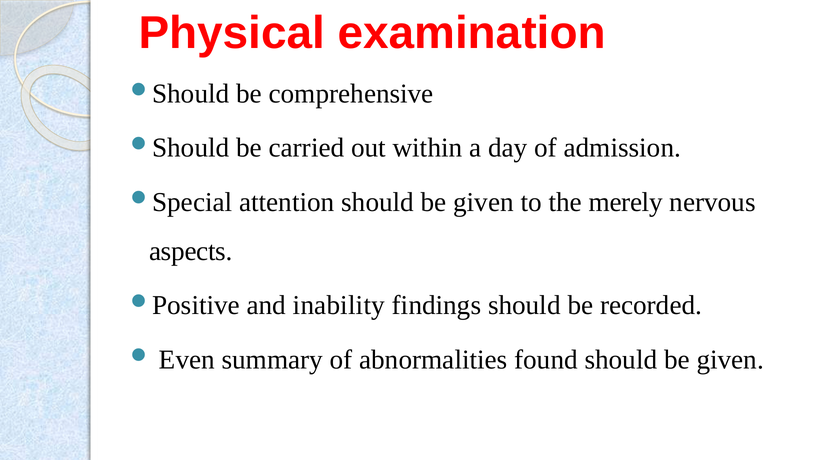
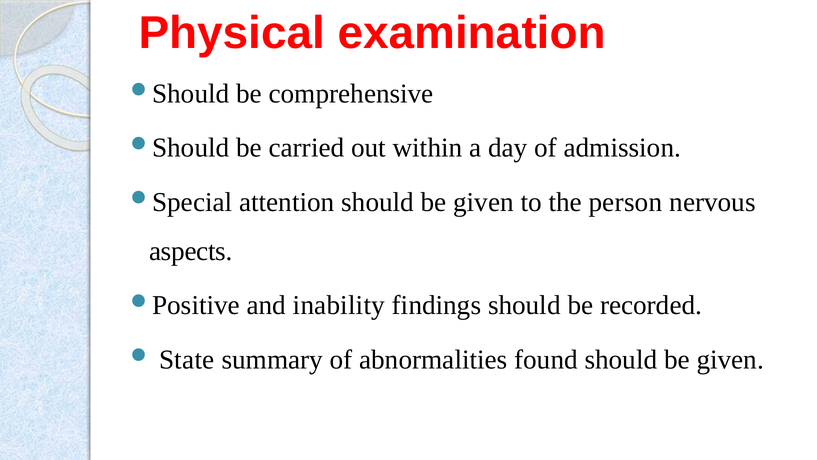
merely: merely -> person (626, 202)
Even: Even -> State (187, 359)
